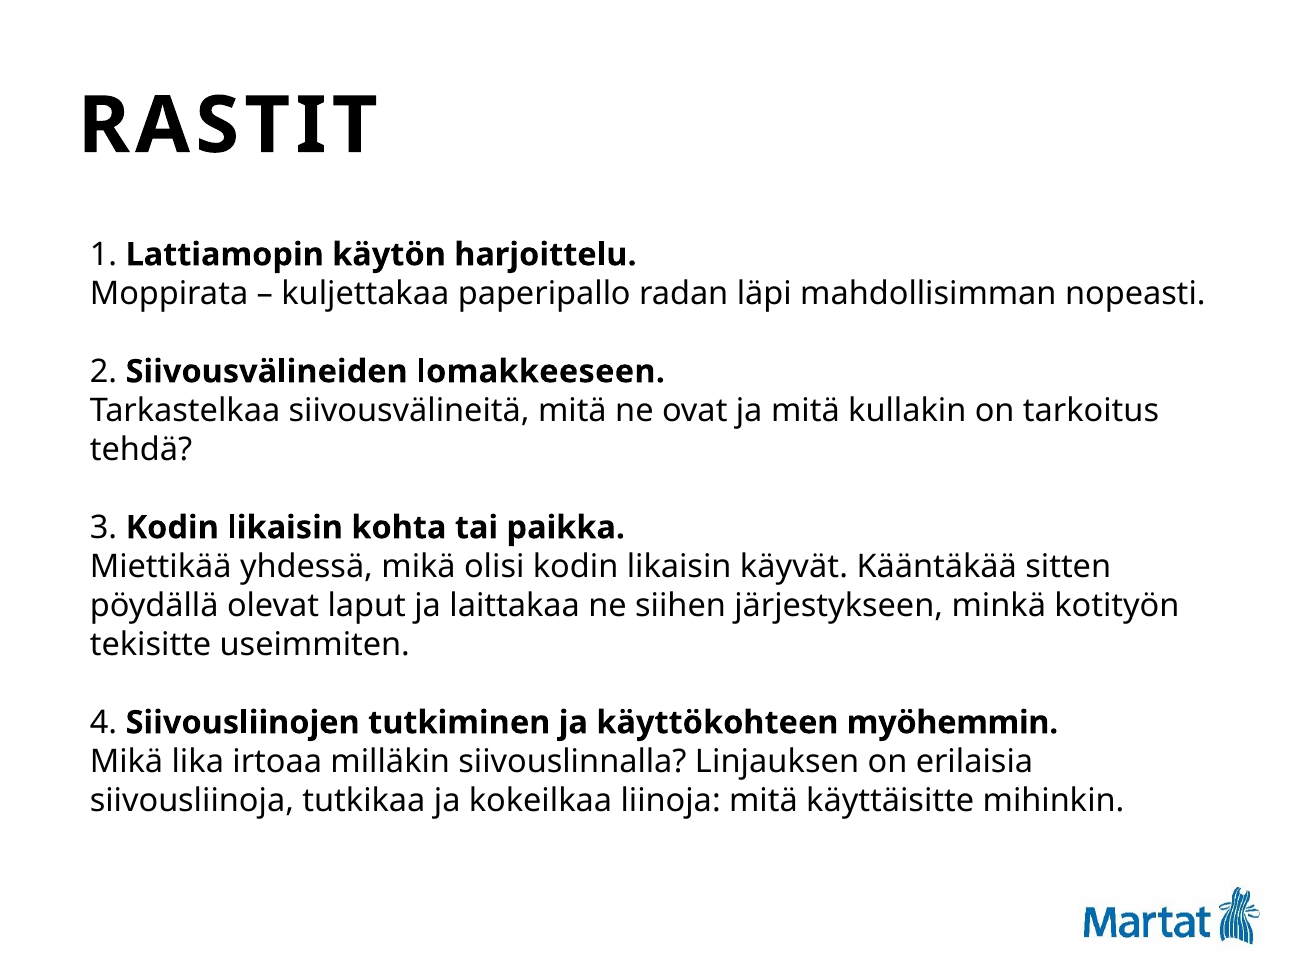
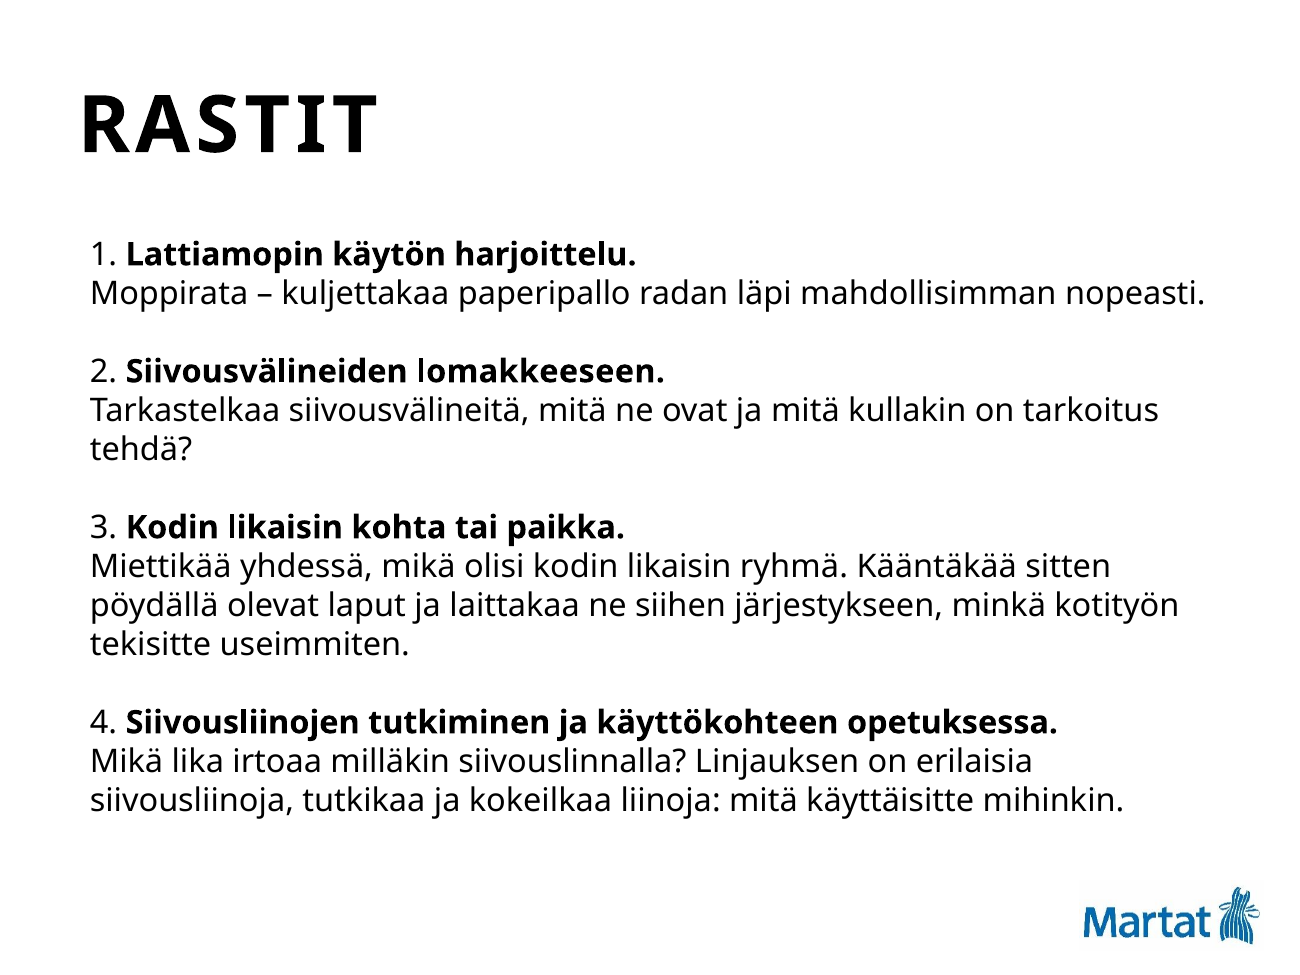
käyvät: käyvät -> ryhmä (794, 567)
myöhemmin: myöhemmin -> opetuksessa (952, 723)
